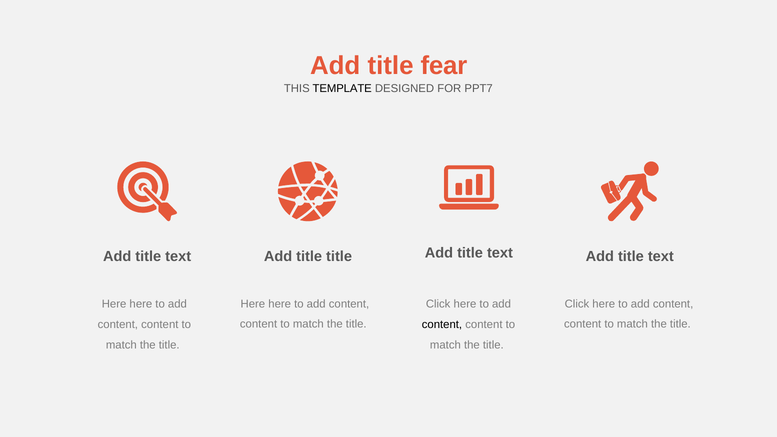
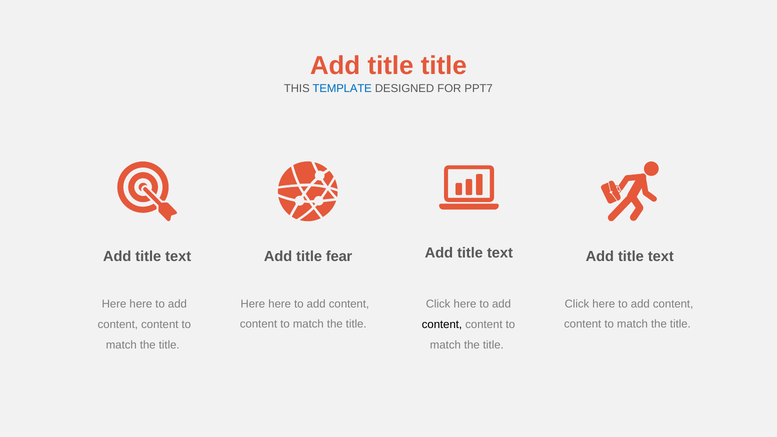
title fear: fear -> title (444, 66)
TEMPLATE colour: black -> blue (342, 89)
title title: title -> fear (339, 257)
